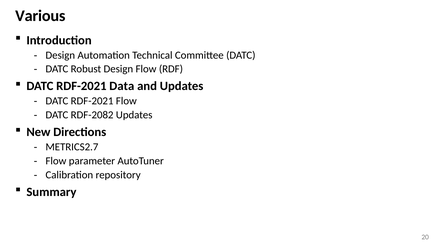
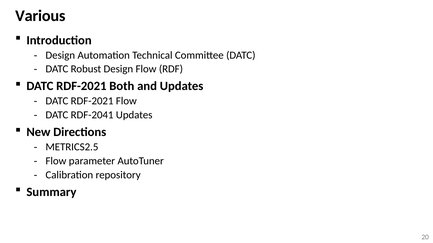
Data: Data -> Both (122, 86)
RDF-2082: RDF-2082 -> RDF-2041 (92, 115)
METRICS2.7: METRICS2.7 -> METRICS2.5 (72, 147)
